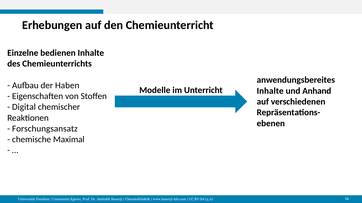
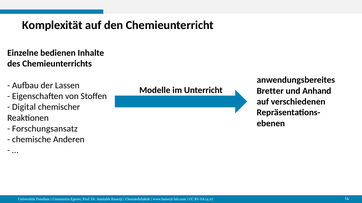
Erhebungen: Erhebungen -> Komplexität (52, 25)
Haben: Haben -> Lassen (67, 86)
Inhalte: Inhalte -> Bretter (270, 91)
Maximal: Maximal -> Anderen (69, 140)
